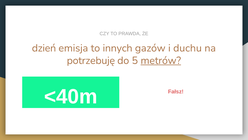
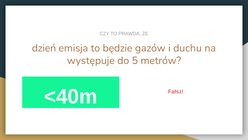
innych: innych -> będzie (118, 48)
potrzebuję: potrzebuję -> występuje (91, 60)
metrów underline: present -> none (161, 60)
